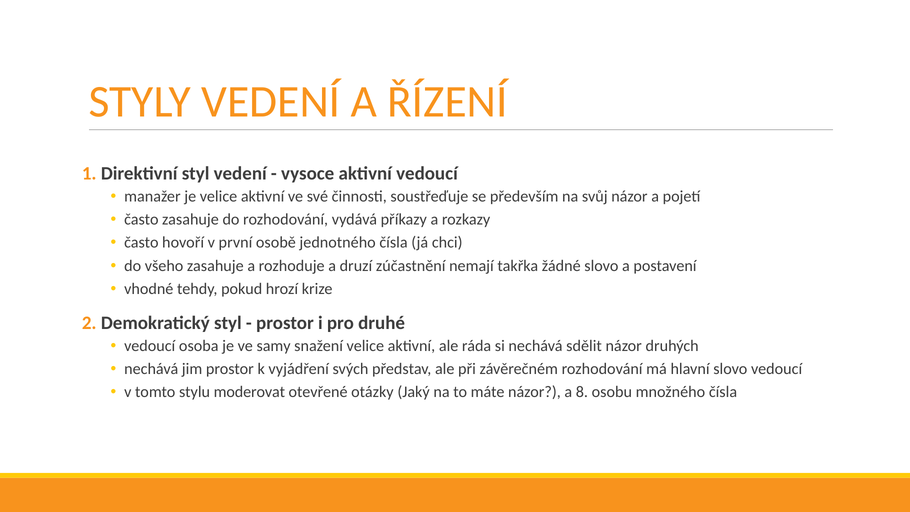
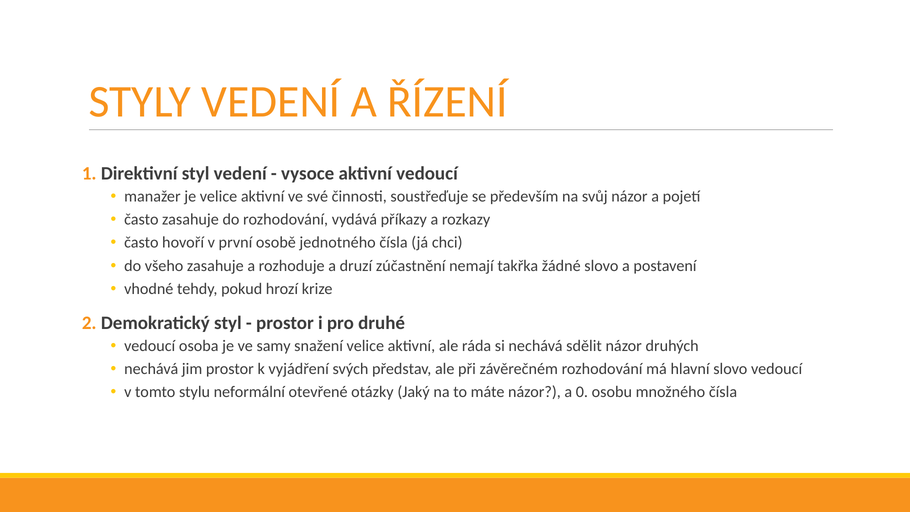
moderovat: moderovat -> neformální (249, 392)
8: 8 -> 0 (582, 392)
